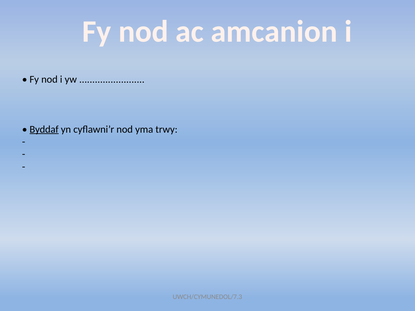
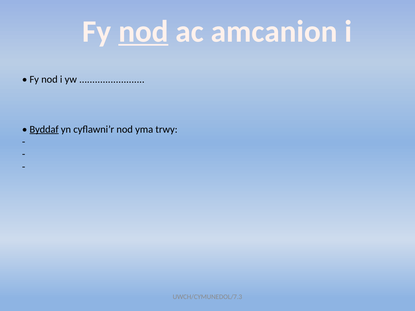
nod underline: none -> present (143, 31)
